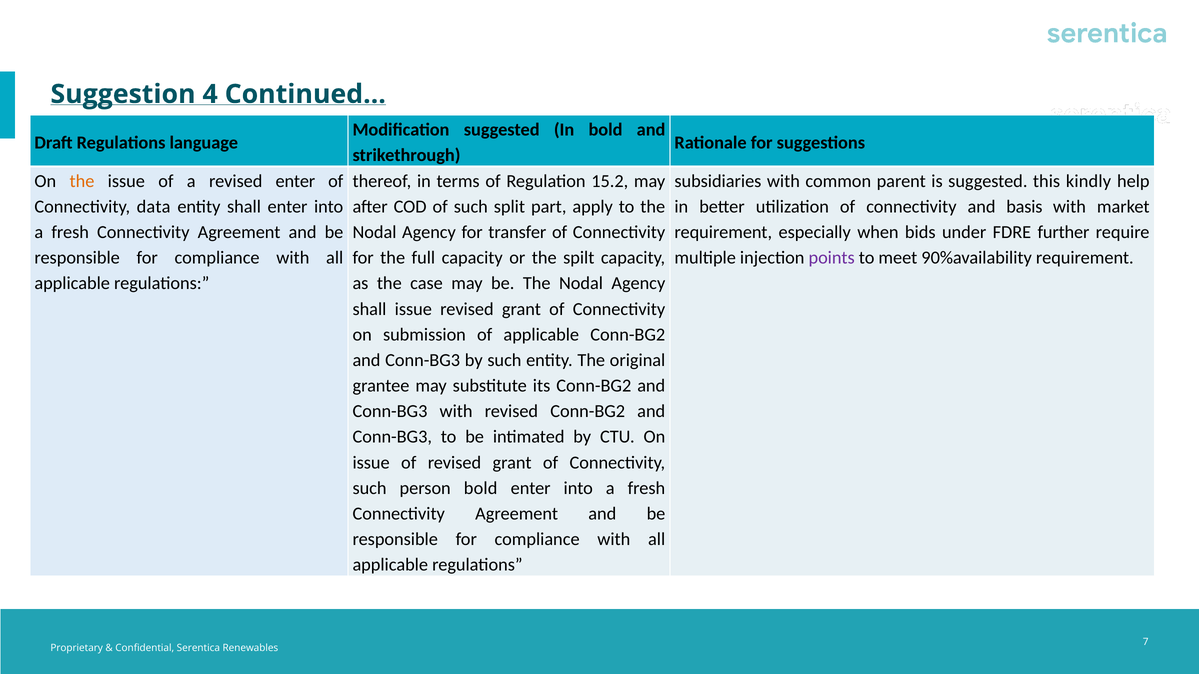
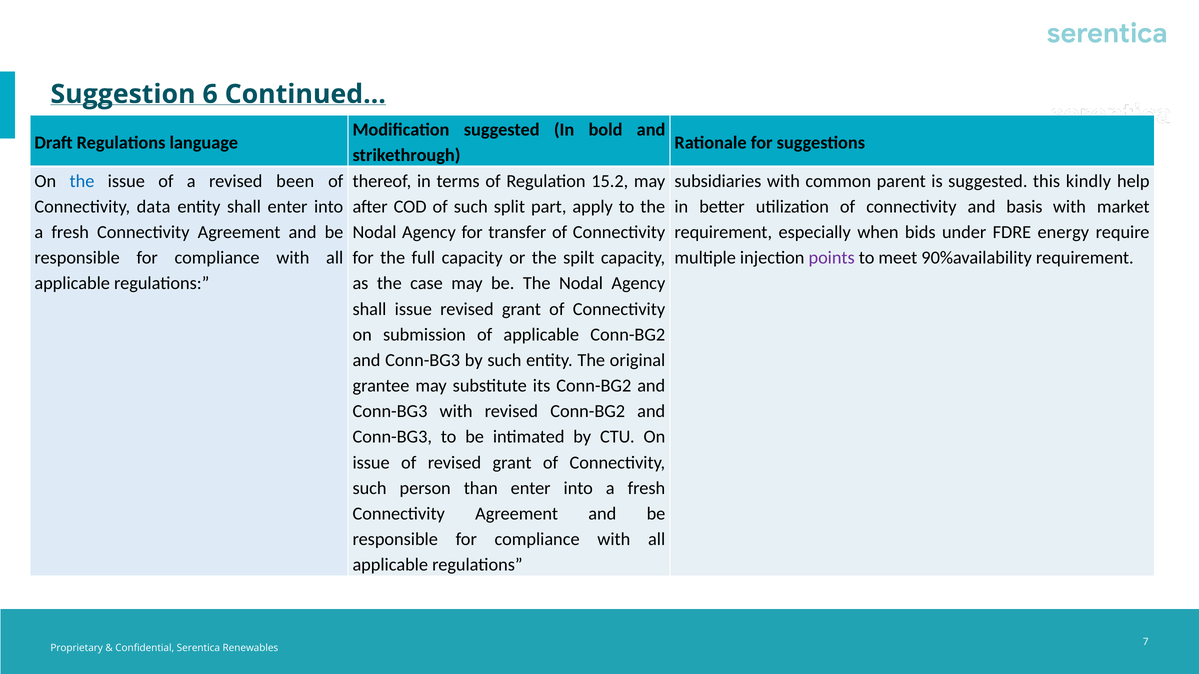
4: 4 -> 6 (210, 94)
the colour: orange -> blue (82, 181)
revised enter: enter -> been (295, 181)
further: further -> energy (1063, 232)
person bold: bold -> than (481, 488)
